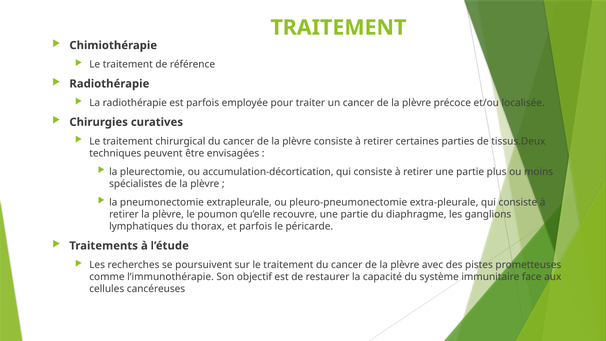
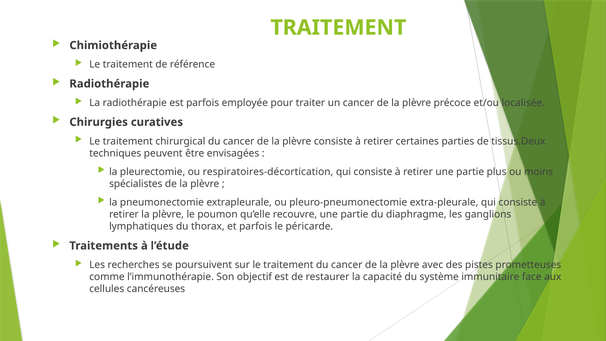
accumulation-décortication: accumulation-décortication -> respiratoires-décortication (268, 172)
